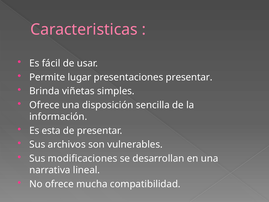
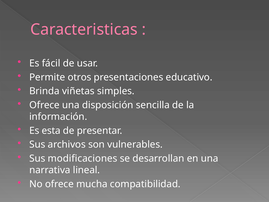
lugar: lugar -> otros (80, 77)
presentaciones presentar: presentar -> educativo (189, 77)
